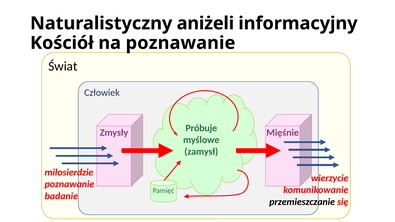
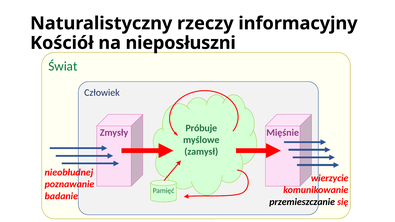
aniżeli: aniżeli -> rzeczy (205, 23)
na poznawanie: poznawanie -> nieposłuszni (181, 43)
Świat colour: black -> green (63, 66)
miłosierdzie: miłosierdzie -> nieobłudnej (69, 172)
